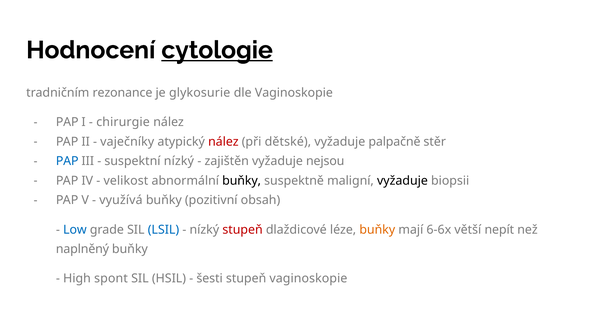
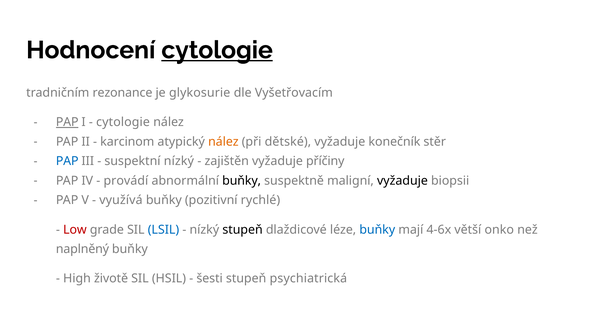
dle Vaginoskopie: Vaginoskopie -> Vyšetřovacím (294, 93)
PAP underline: none -> present (67, 122)
chirurgie: chirurgie -> cytologie (123, 122)
vaječníky: vaječníky -> karcinom (127, 142)
nález colour: red -> orange (223, 142)
palpačně: palpačně -> konečník (394, 142)
nejsou: nejsou -> příčiny (325, 161)
velikost: velikost -> provádí (126, 181)
obsah: obsah -> rychlé (260, 200)
Low colour: blue -> red (75, 229)
stupeň colour: red -> black (243, 229)
buňky colour: orange -> blue (377, 229)
6-6x: 6-6x -> 4-6x (439, 229)
nepít: nepít -> onko (499, 229)
spont: spont -> životě (111, 278)
stupeň vaginoskopie: vaginoskopie -> psychiatrická (308, 278)
